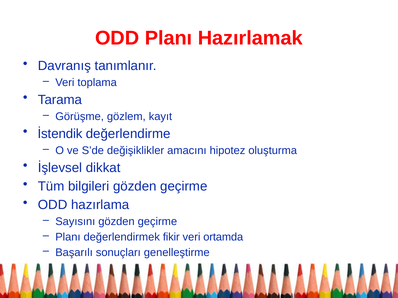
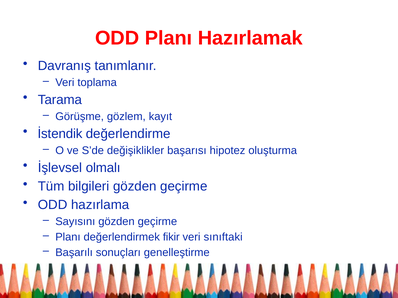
amacını: amacını -> başarısı (187, 151)
dikkat: dikkat -> olmalı (103, 168)
ortamda: ortamda -> sınıftaki (223, 237)
